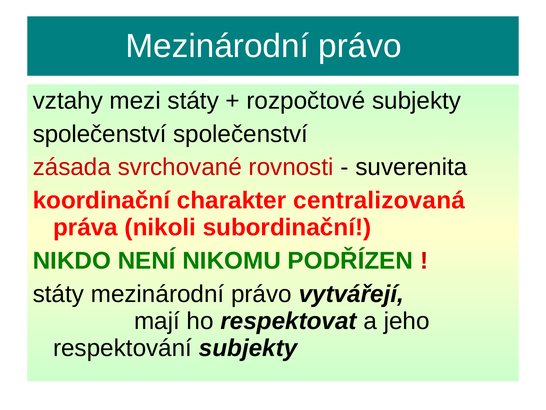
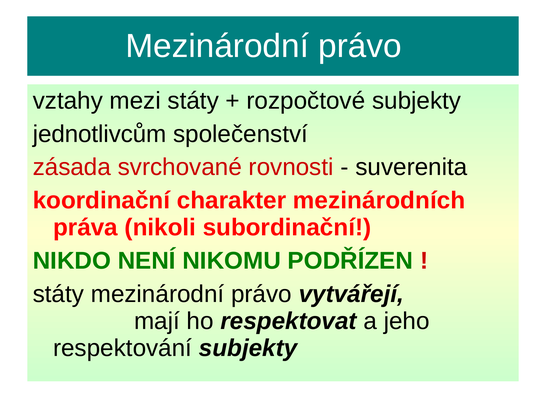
společenství: společenství -> jednotlivcům (100, 134)
centralizovaná: centralizovaná -> mezinárodních (379, 200)
